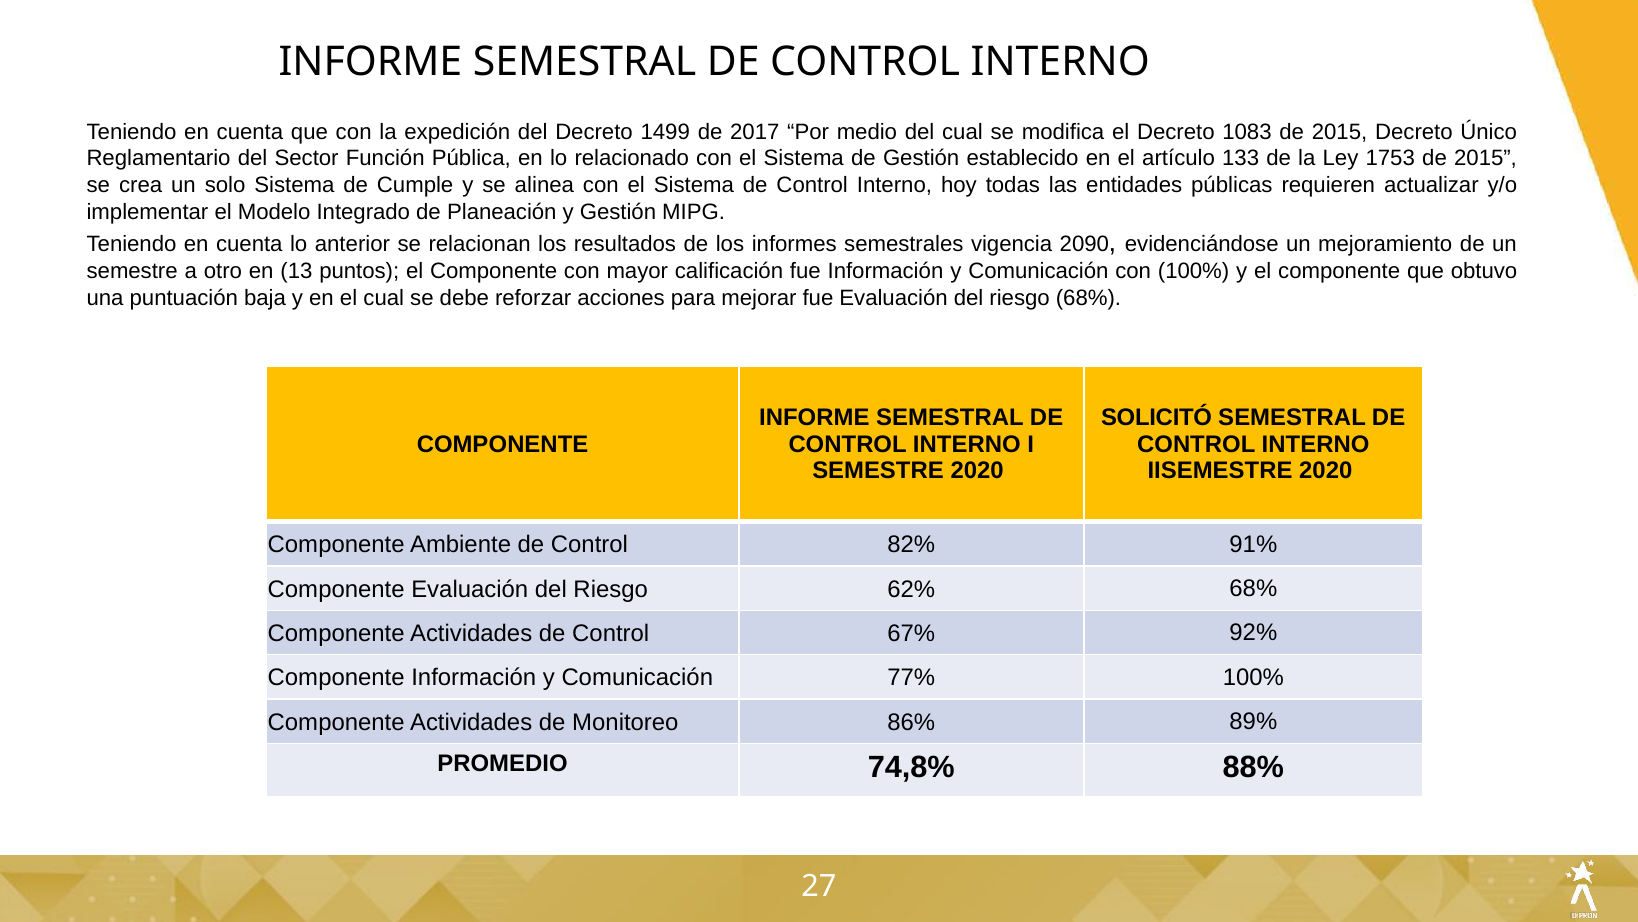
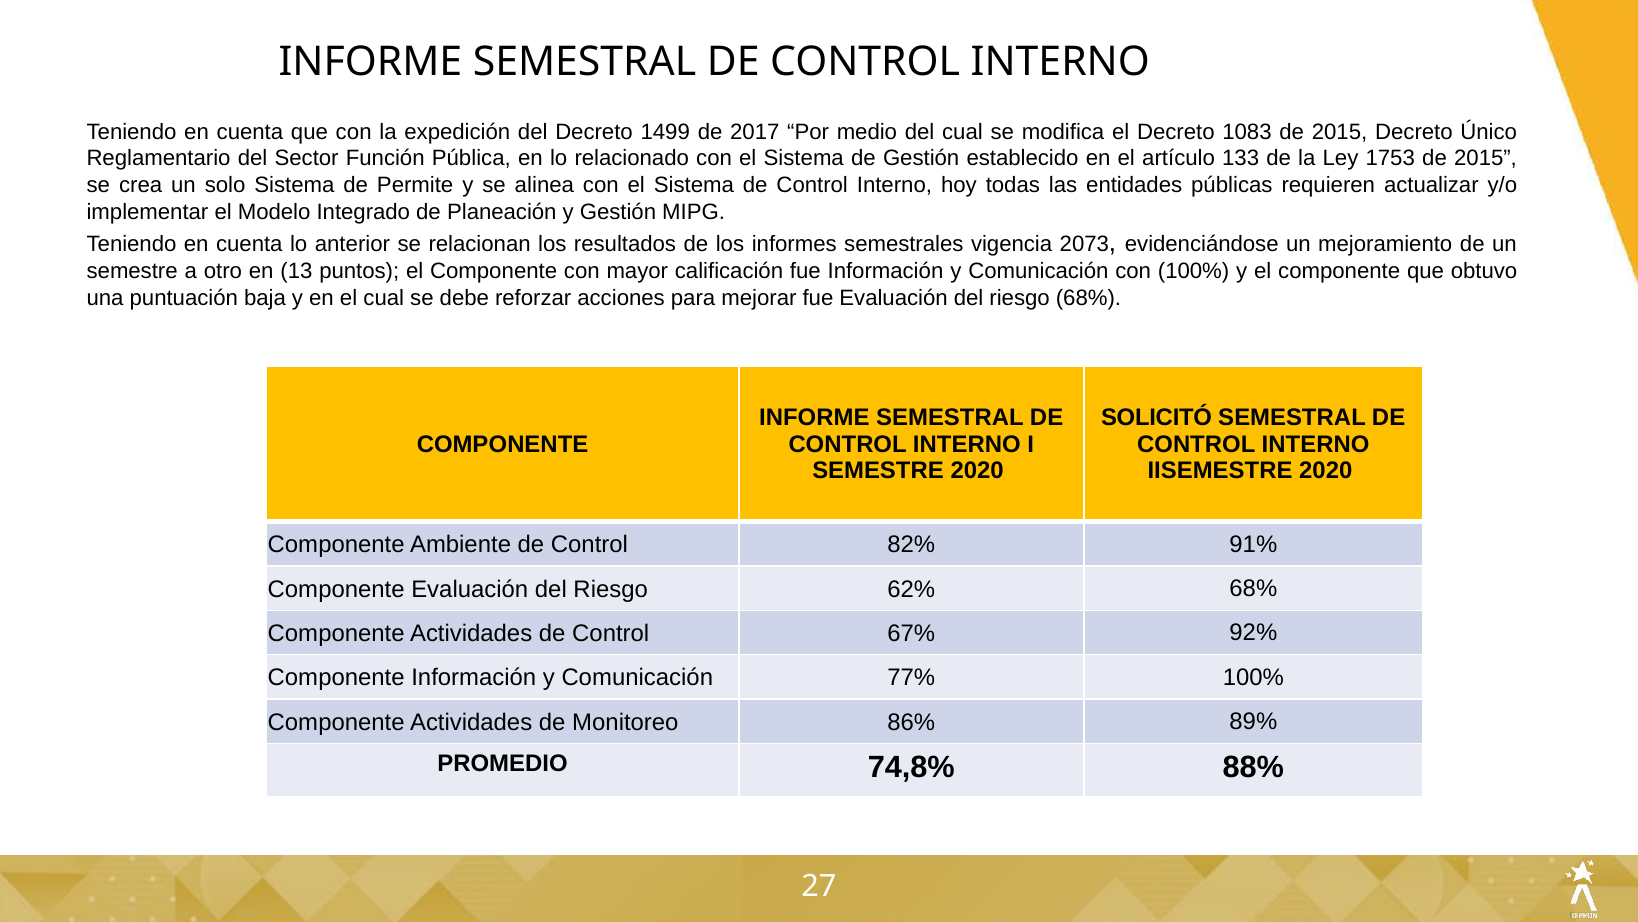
Cumple: Cumple -> Permite (415, 185)
2090: 2090 -> 2073 (1084, 244)
